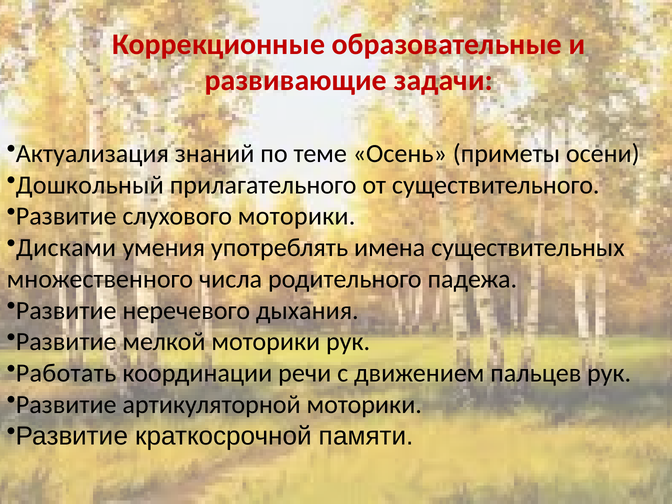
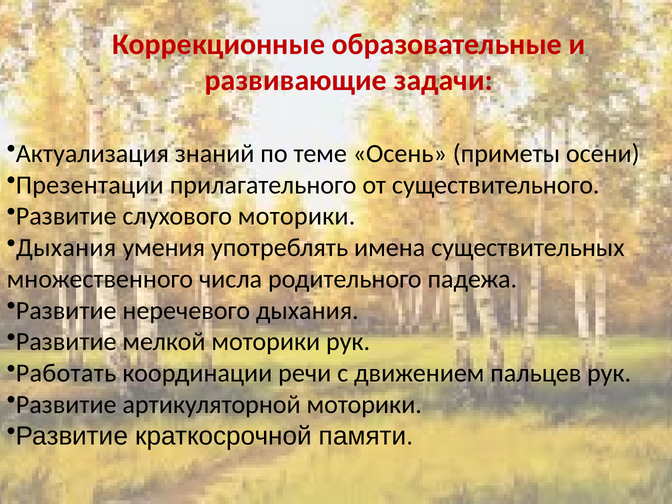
Дошкольный: Дошкольный -> Презентации (90, 185)
Дисками: Дисками -> Дыхания (66, 248)
